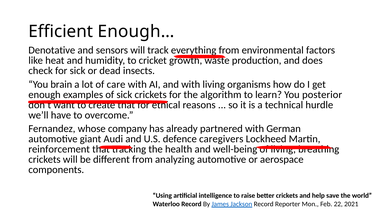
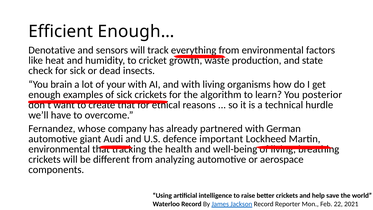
does: does -> state (312, 60)
care: care -> your (116, 84)
caregivers: caregivers -> important (221, 139)
reinforcement: reinforcement -> environmental (59, 149)
